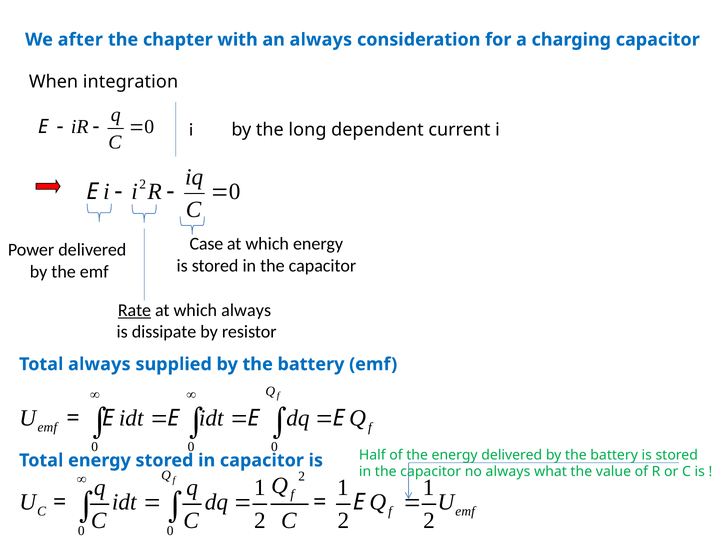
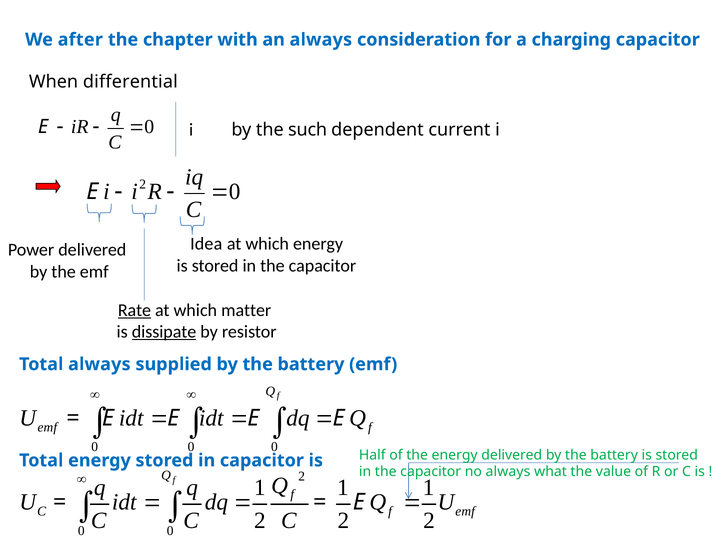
integration: integration -> differential (130, 82)
long: long -> such (308, 130)
Case: Case -> Idea (206, 244)
which always: always -> matter (246, 310)
dissipate underline: none -> present (164, 332)
